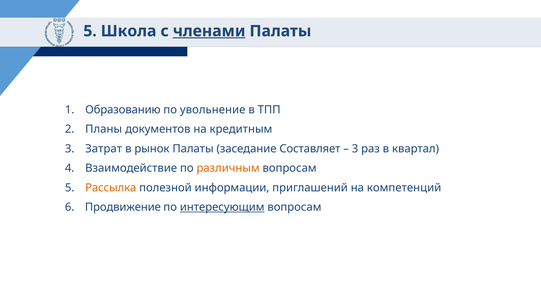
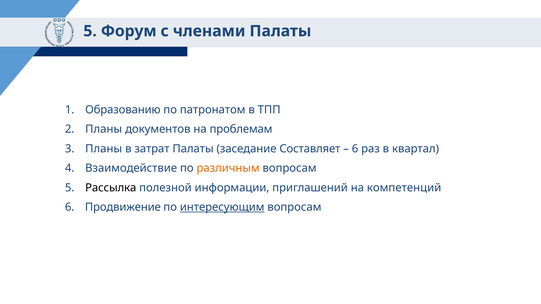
Школа: Школа -> Форум (129, 31)
членами underline: present -> none (209, 31)
увольнение: увольнение -> патронатом (213, 110)
кредитным: кредитным -> проблемам (241, 129)
Затрат: Затрат -> Планы (104, 149)
рынок: рынок -> затрат (152, 149)
3: 3 -> 6 (355, 149)
Рассылка colour: orange -> black (111, 188)
